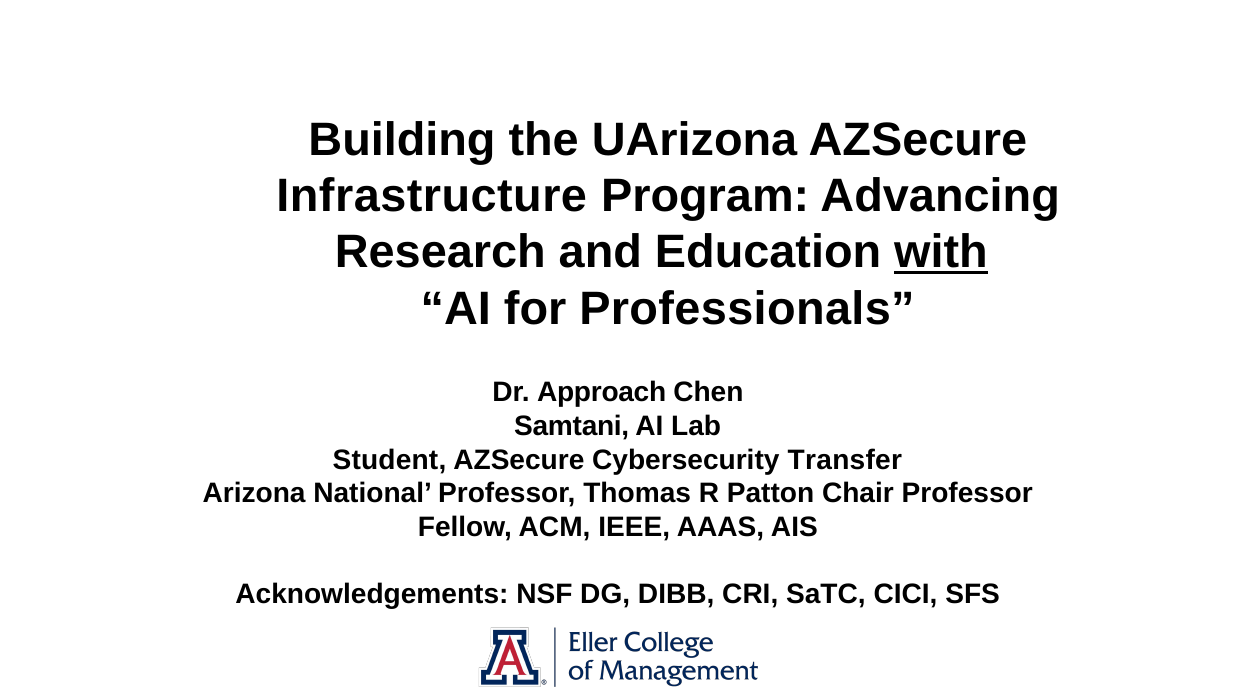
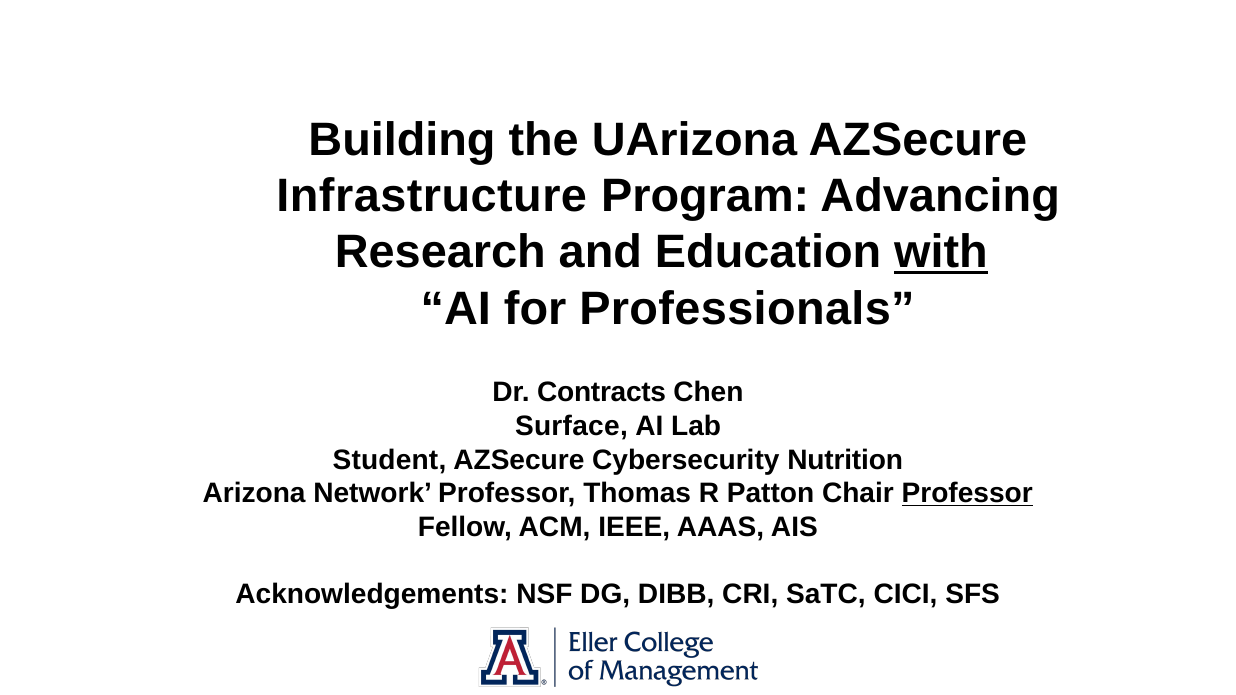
Approach: Approach -> Contracts (602, 392)
Samtani: Samtani -> Surface (571, 426)
Transfer: Transfer -> Nutrition (845, 460)
National: National -> Network (373, 494)
Professor underline: none -> present (967, 494)
